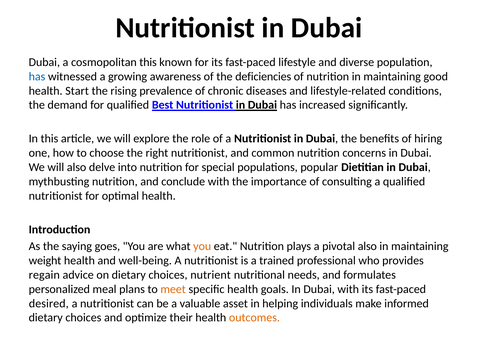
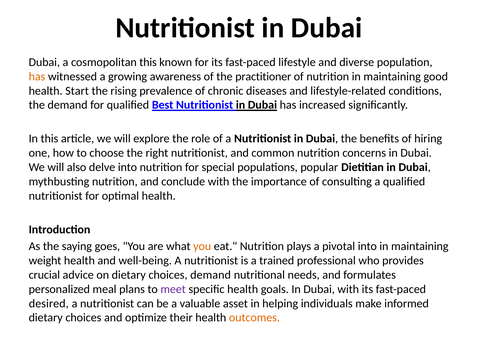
has colour: blue -> orange (37, 77)
deficiencies: deficiencies -> practitioner (263, 77)
pivotal also: also -> into (367, 246)
regain: regain -> crucial (44, 275)
choices nutrient: nutrient -> demand (211, 275)
meet colour: orange -> purple (173, 289)
